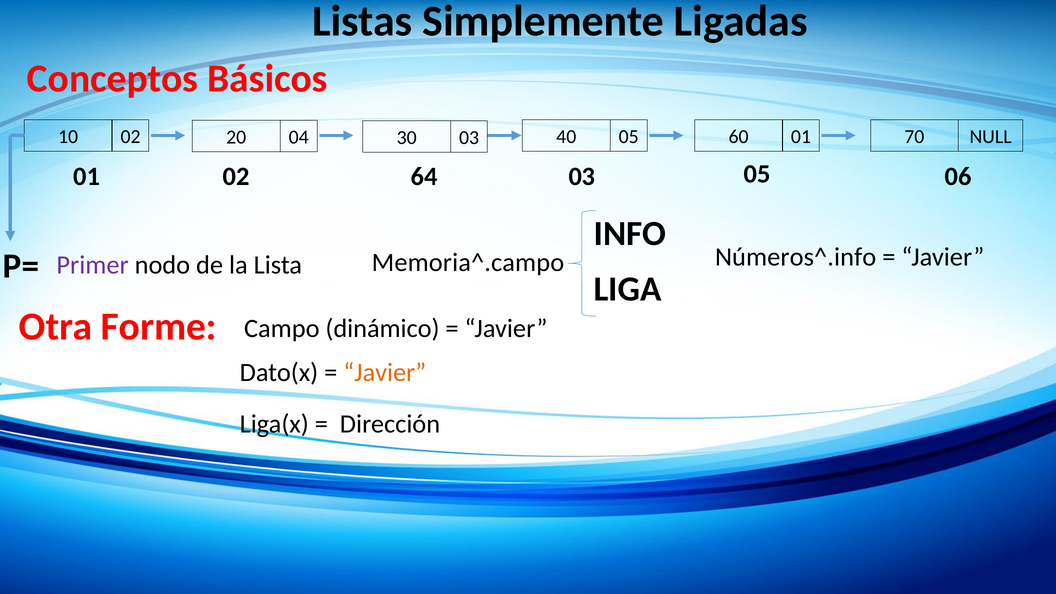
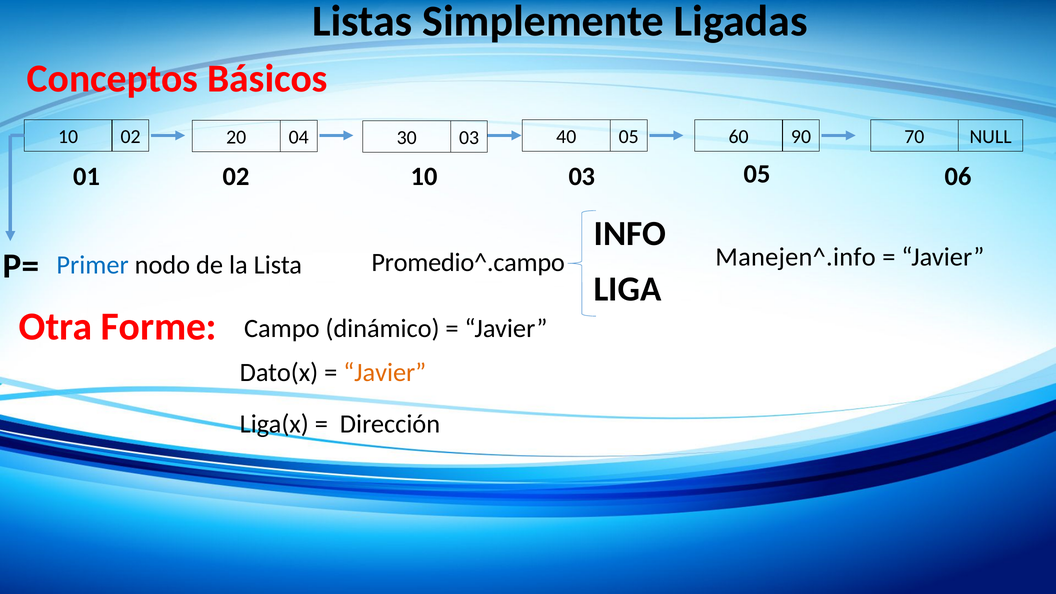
60 01: 01 -> 90 (801, 137)
02 64: 64 -> 10 (424, 177)
Números^.info: Números^.info -> Manejen^.info (796, 257)
Primer colour: purple -> blue (93, 265)
Memoria^.campo: Memoria^.campo -> Promedio^.campo (468, 263)
